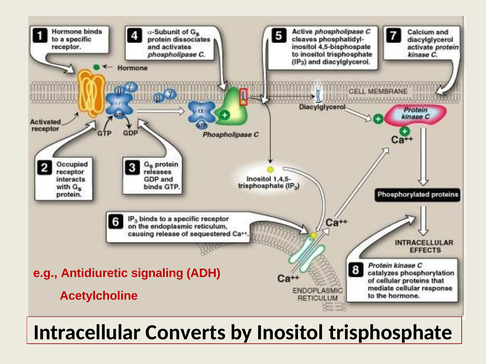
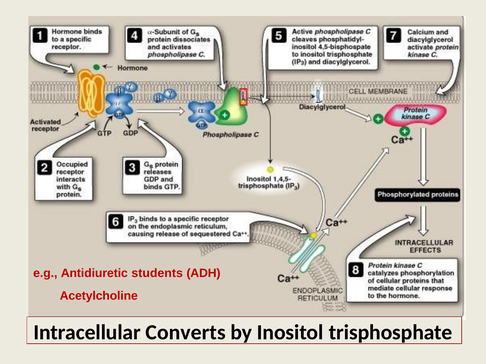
signaling: signaling -> students (157, 274)
